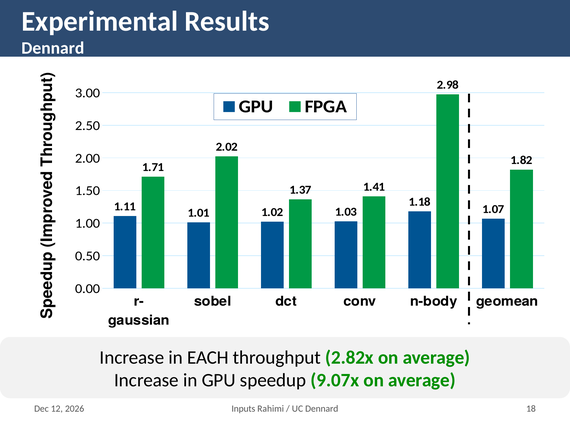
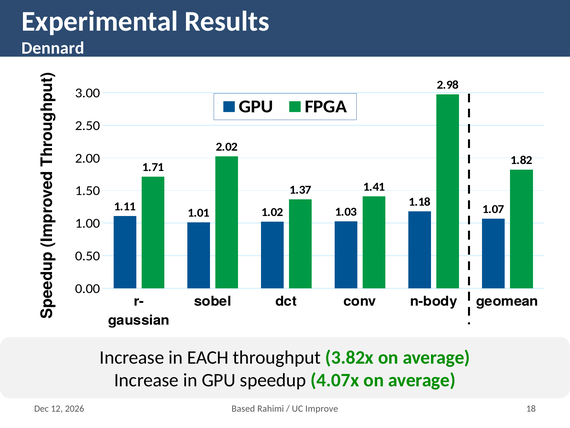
2.82x: 2.82x -> 3.82x (349, 357)
9.07x: 9.07x -> 4.07x (335, 380)
Inputs: Inputs -> Based (243, 408)
UC Dennard: Dennard -> Improve (322, 408)
